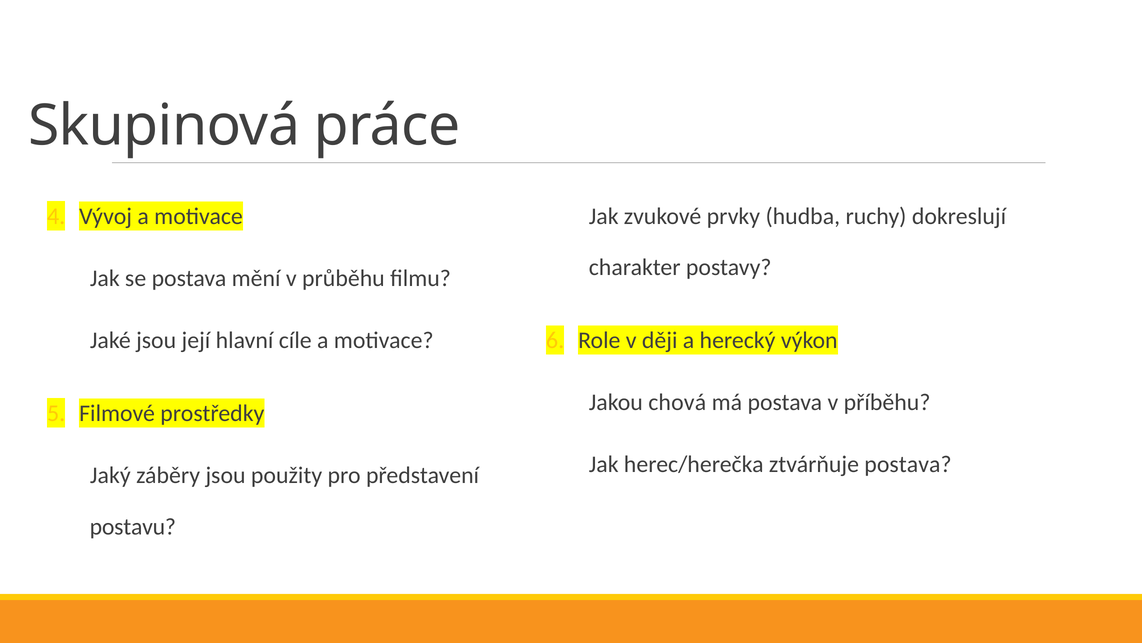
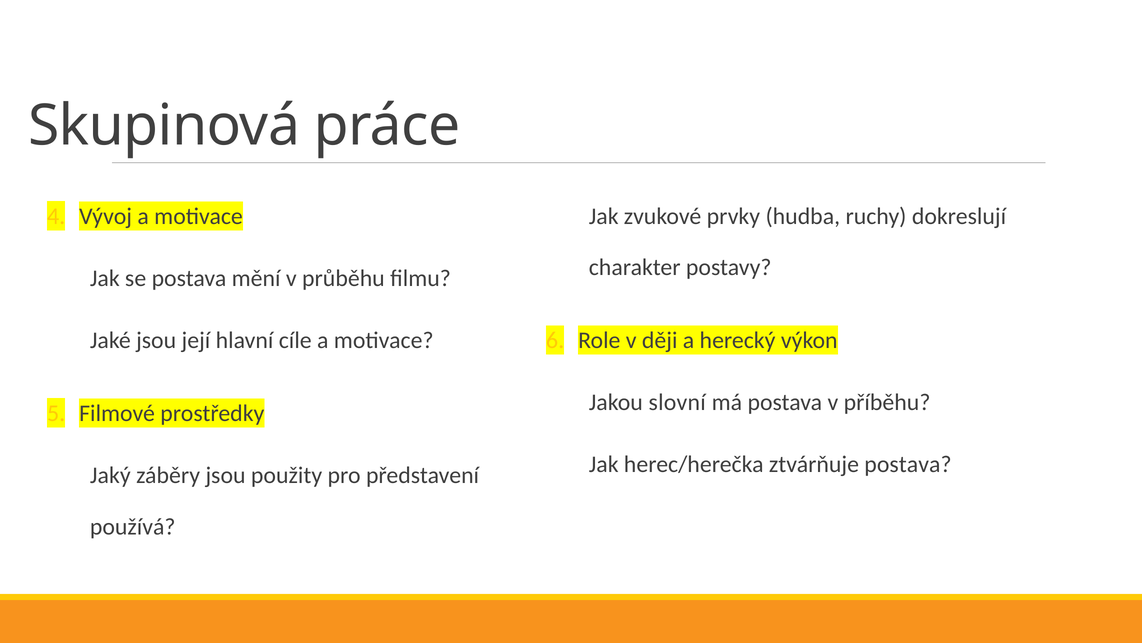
chová: chová -> slovní (677, 402)
postavu: postavu -> používá (133, 526)
